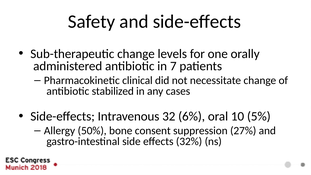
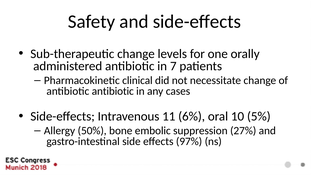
antibiotic stabilized: stabilized -> antibiotic (113, 91)
32: 32 -> 11 (169, 116)
consent: consent -> embolic (153, 131)
32%: 32% -> 97% (189, 141)
